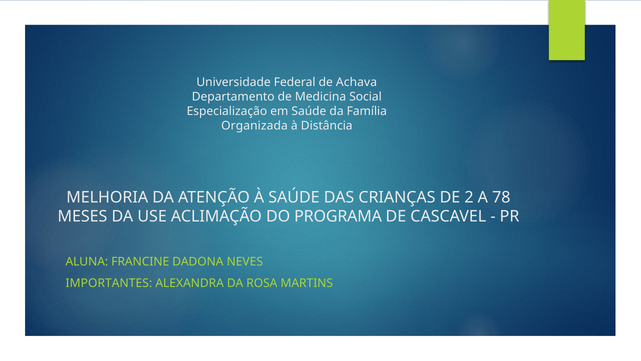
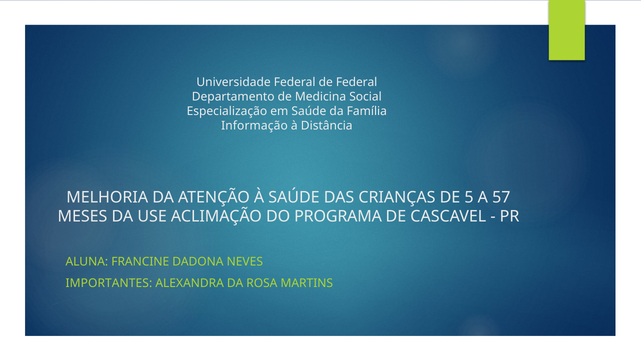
de Achava: Achava -> Federal (357, 82)
Organizada: Organizada -> Informação (254, 125)
2: 2 -> 5 (469, 197)
78: 78 -> 57 (501, 197)
